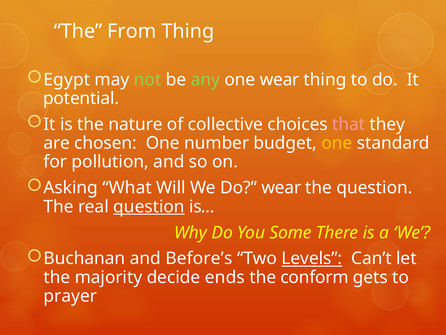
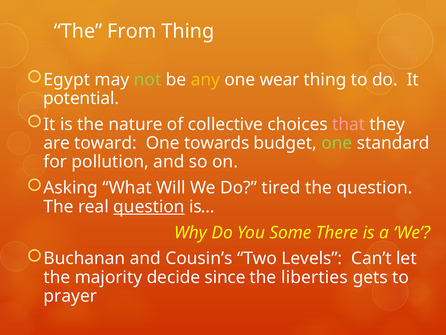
any colour: light green -> yellow (205, 80)
chosen: chosen -> toward (106, 143)
number: number -> towards (217, 143)
one colour: yellow -> light green (337, 143)
Do wear: wear -> tired (281, 188)
Before’s: Before’s -> Cousin’s (199, 258)
Levels underline: present -> none (312, 258)
ends: ends -> since (225, 277)
conform: conform -> liberties (315, 277)
